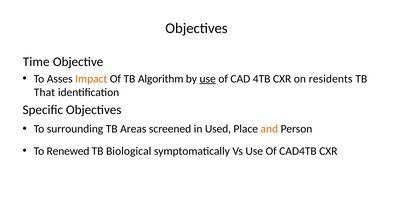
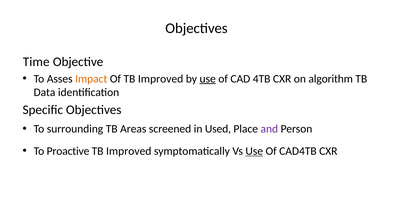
Of TB Algorithm: Algorithm -> Improved (161, 79)
residents: residents -> algorithm (331, 79)
That: That -> Data (45, 92)
and colour: orange -> purple (269, 129)
Renewed: Renewed -> Proactive (68, 151)
Biological: Biological -> Improved (129, 151)
Use underline: none -> present (254, 151)
